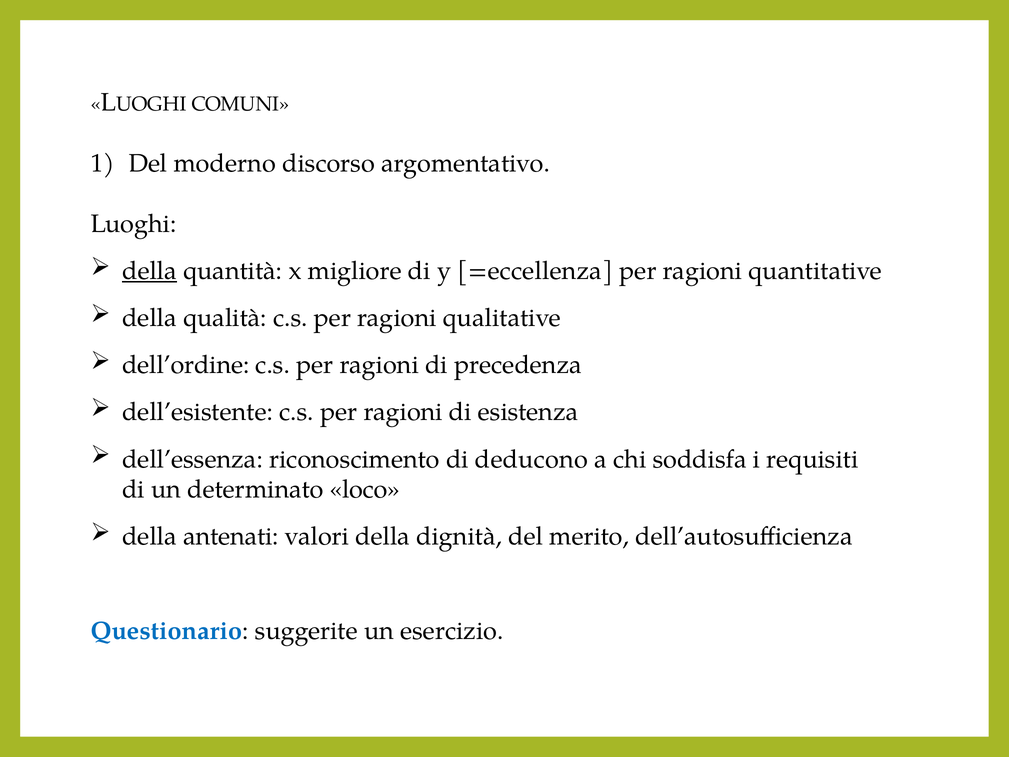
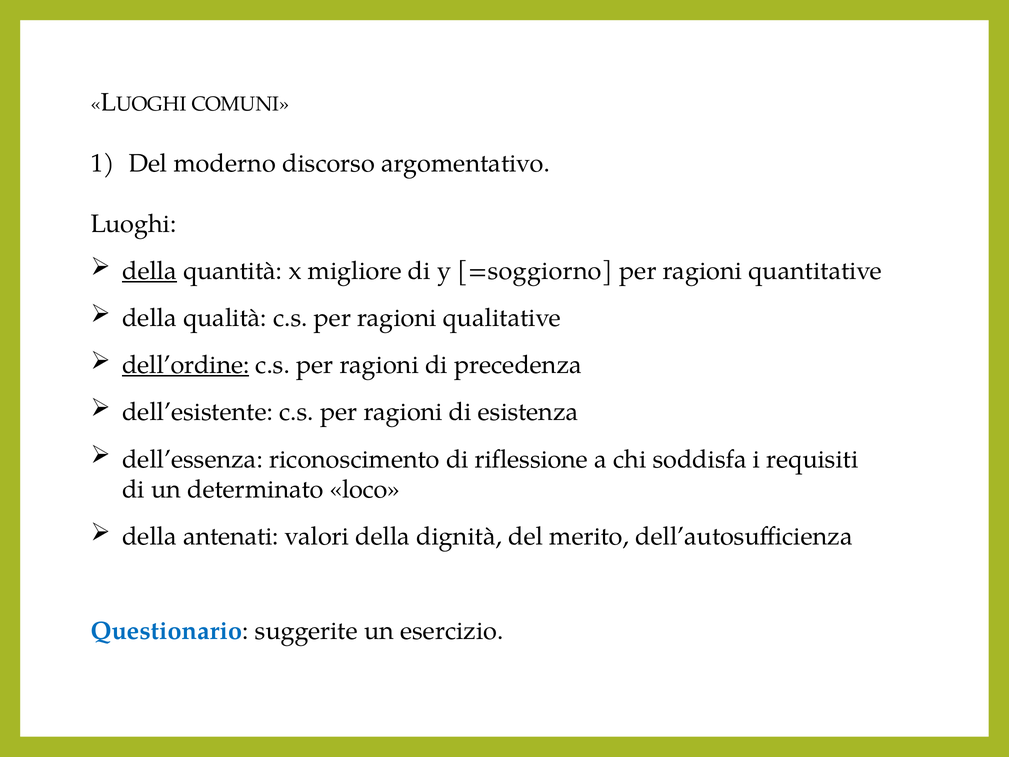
=eccellenza: =eccellenza -> =soggiorno (535, 271)
dell’ordine underline: none -> present (186, 365)
deducono: deducono -> riflessione (531, 459)
